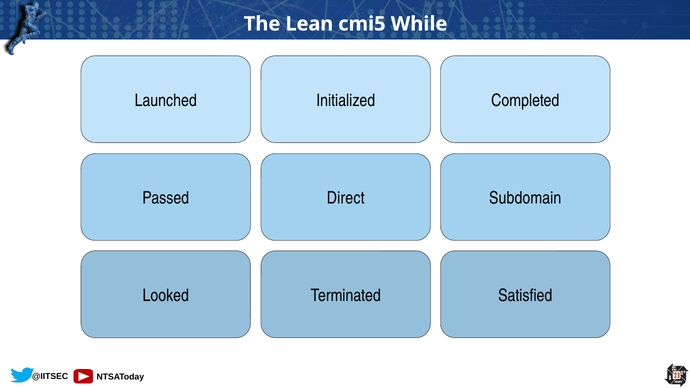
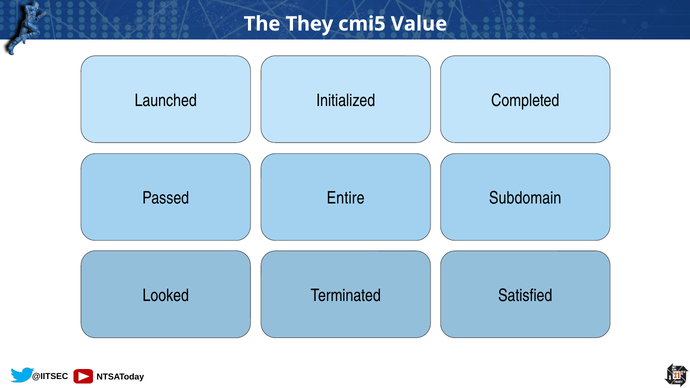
Lean: Lean -> They (309, 24)
While: While -> Value (419, 24)
Direct: Direct -> Entire (346, 198)
